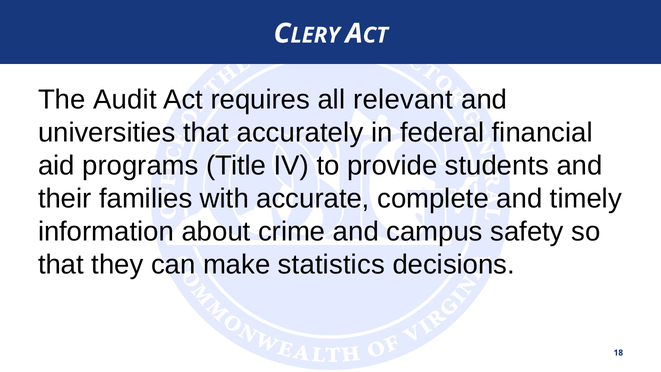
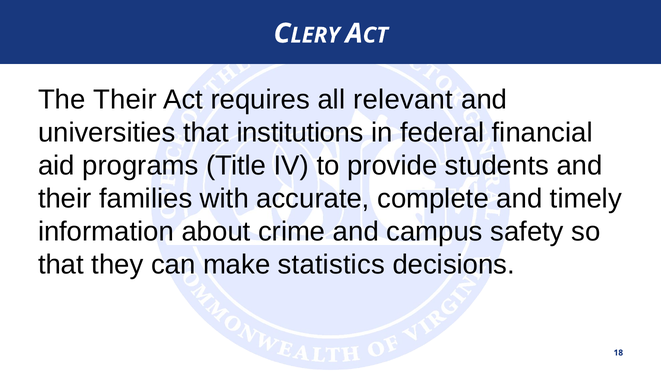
The Audit: Audit -> Their (125, 99)
accurately: accurately -> institutions (300, 132)
